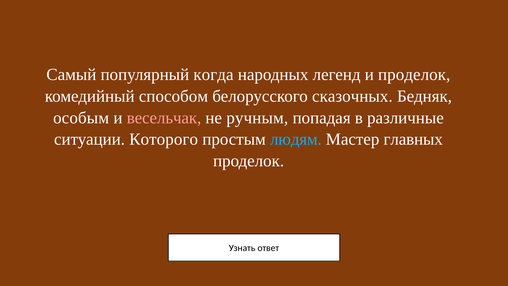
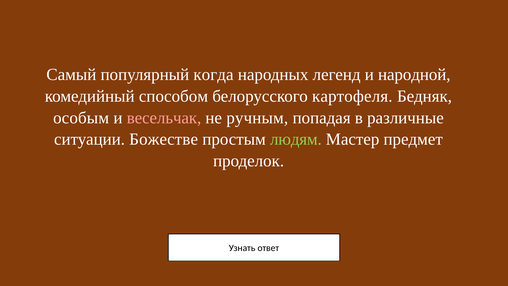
и проделок: проделок -> народной (414, 75)
сказочных: сказочных -> картофеля (352, 96)
Которого: Которого -> Божестве (164, 139)
людям colour: light blue -> light green (296, 139)
главных: главных -> предмет (413, 139)
